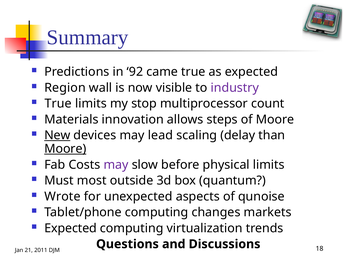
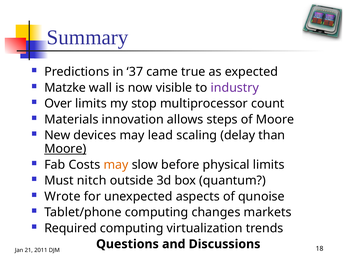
92: 92 -> 37 (135, 72)
Region: Region -> Matzke (65, 88)
True: True -> Over (58, 104)
New underline: present -> none (57, 135)
may colour: purple -> orange (116, 165)
most: most -> nitch (92, 181)
Expected: Expected -> Required (71, 228)
